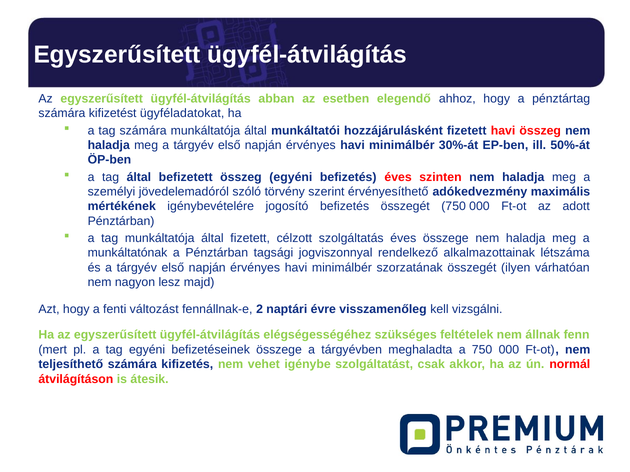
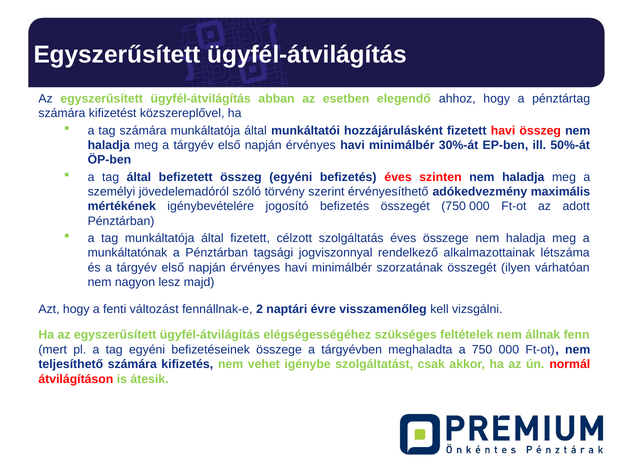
ügyféladatokat: ügyféladatokat -> közszereplővel (182, 113)
